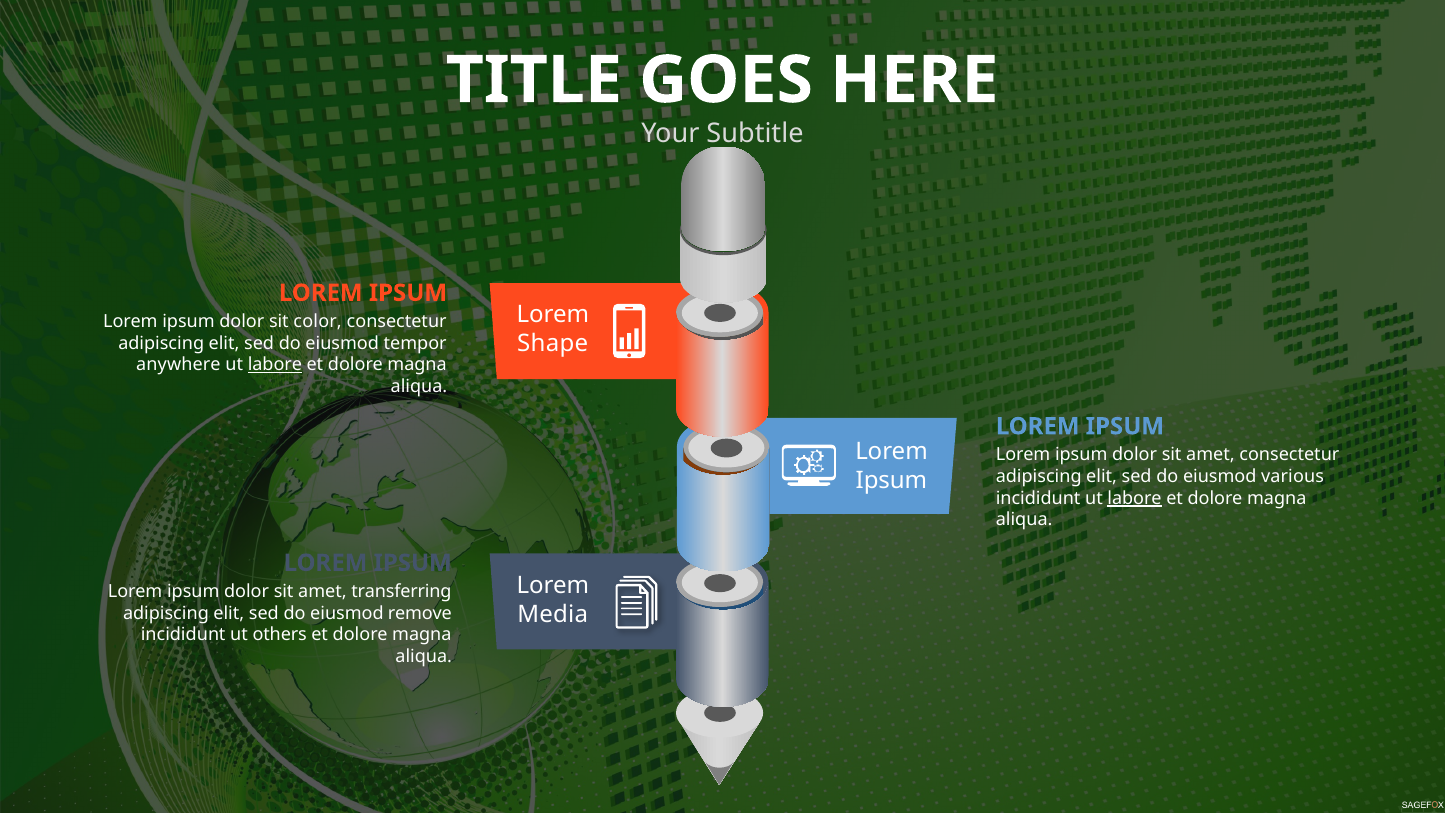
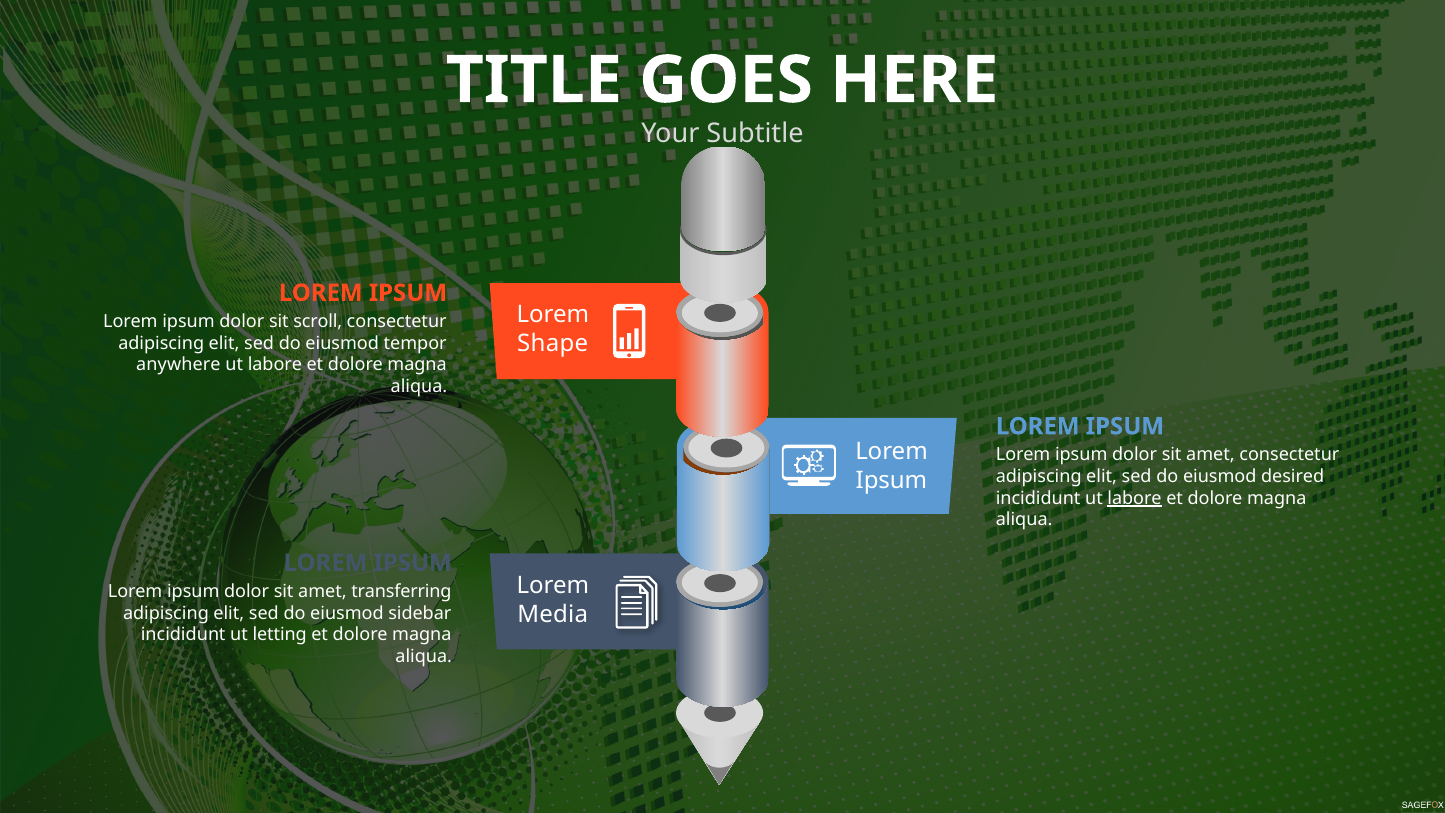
color: color -> scroll (318, 321)
labore underline: present -> none (275, 365)
various: various -> desired (1293, 476)
remove: remove -> sidebar (420, 613)
others: others -> letting (280, 635)
